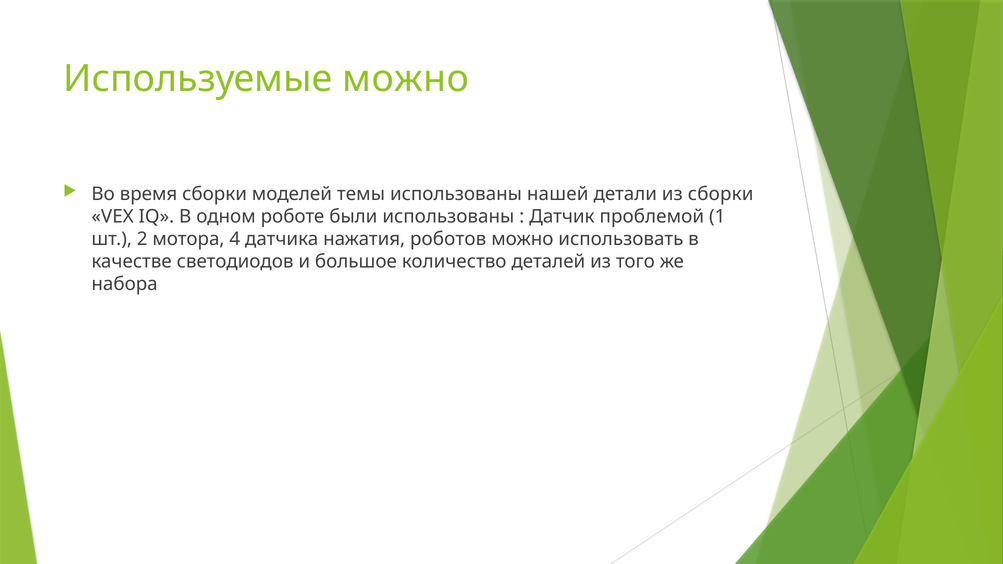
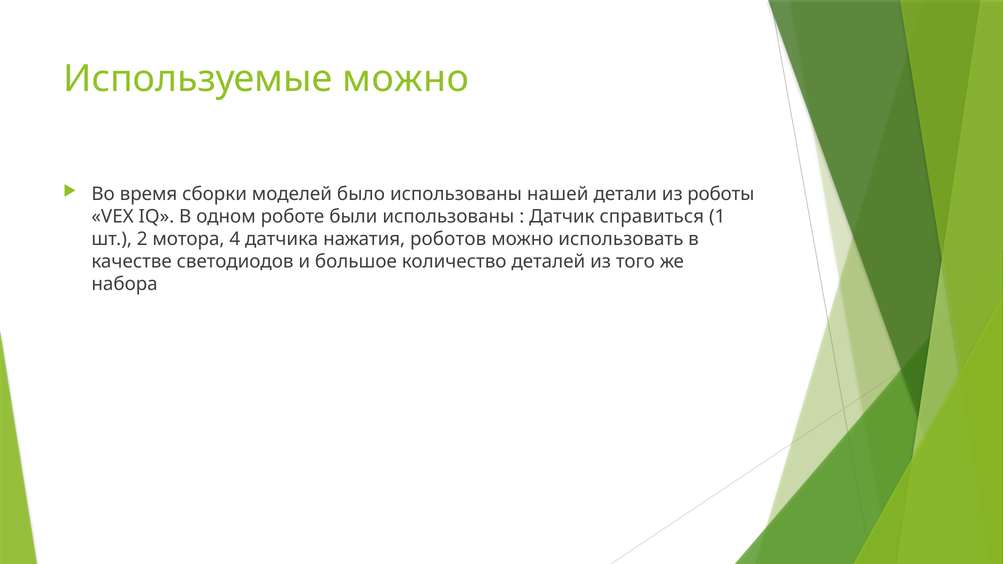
темы: темы -> было (361, 194)
из сборки: сборки -> роботы (721, 194)
проблемой: проблемой -> справиться (652, 217)
